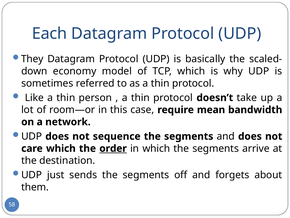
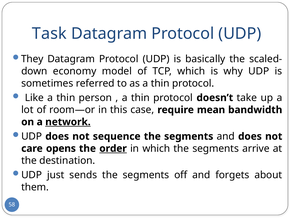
Each: Each -> Task (49, 34)
network underline: none -> present (68, 122)
care which: which -> opens (61, 148)
